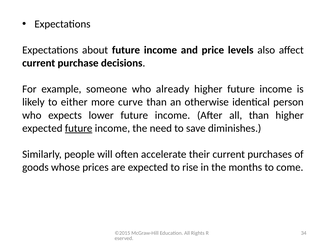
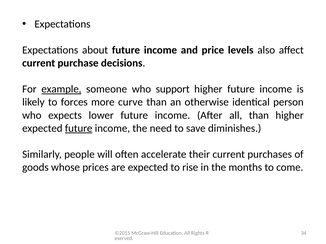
example underline: none -> present (61, 89)
already: already -> support (173, 89)
either: either -> forces (74, 102)
